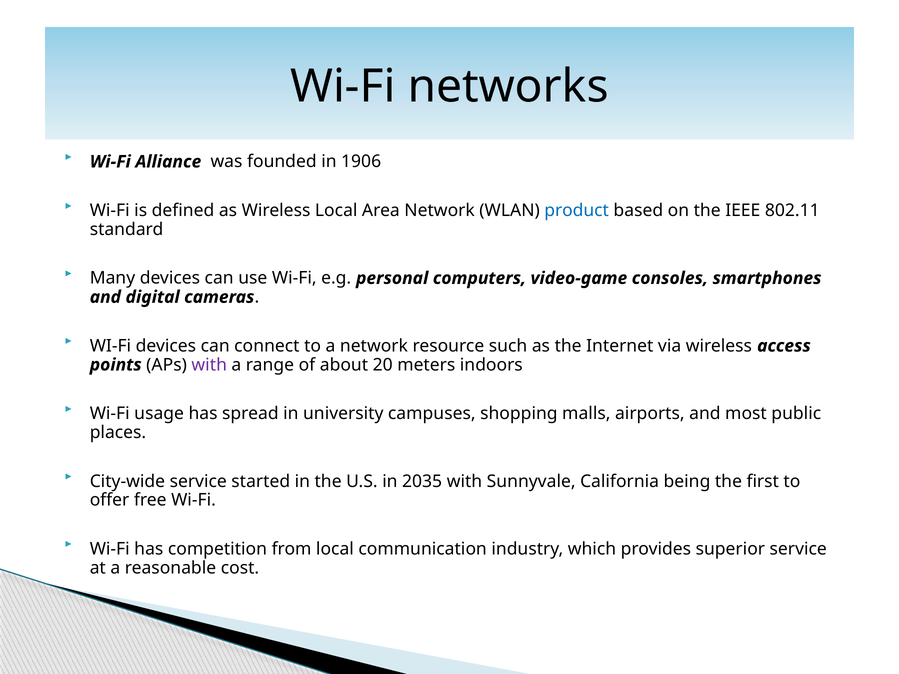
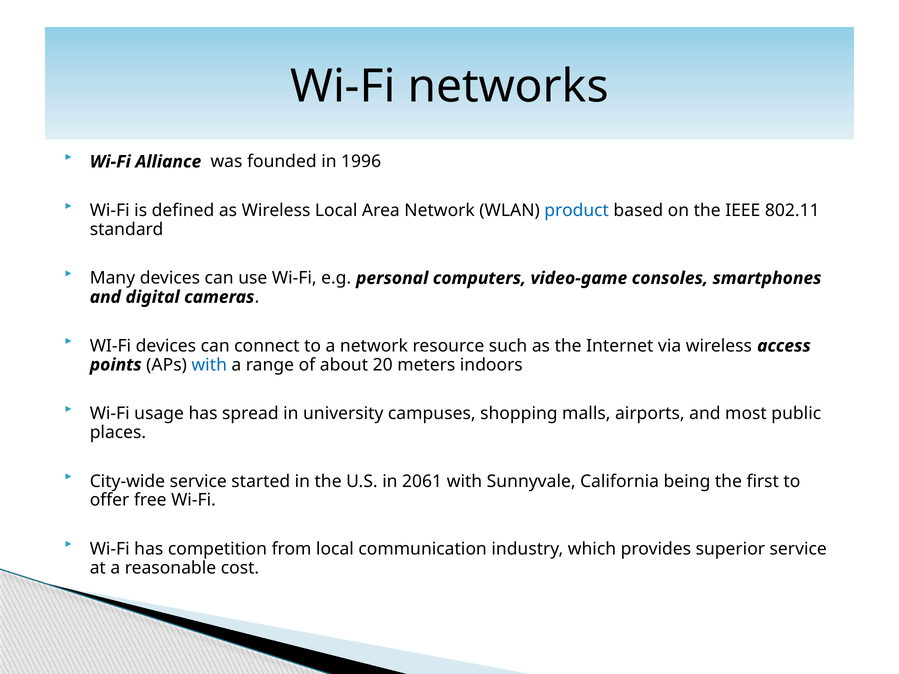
1906: 1906 -> 1996 (361, 162)
with colour: purple -> blue (209, 365)
2035: 2035 -> 2061 (422, 481)
